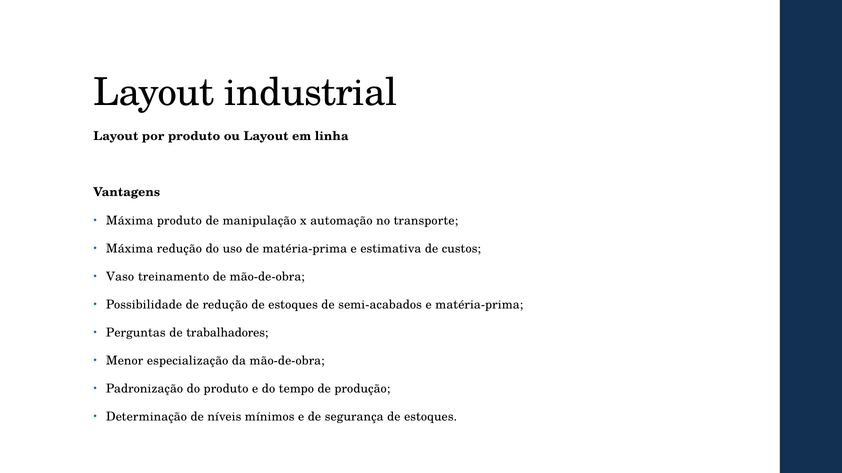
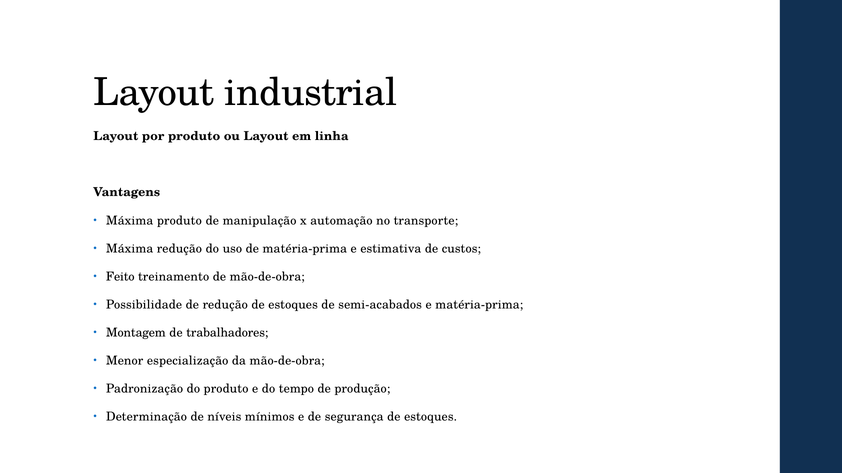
Vaso: Vaso -> Feito (120, 277)
Perguntas: Perguntas -> Montagem (136, 333)
